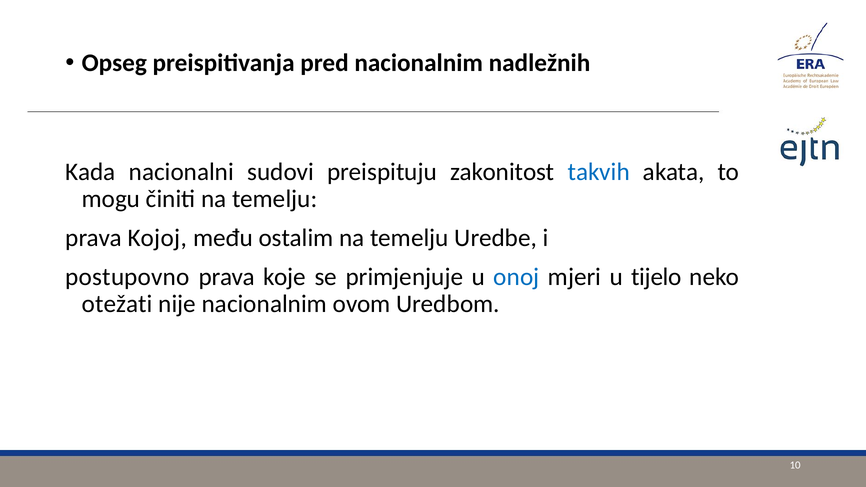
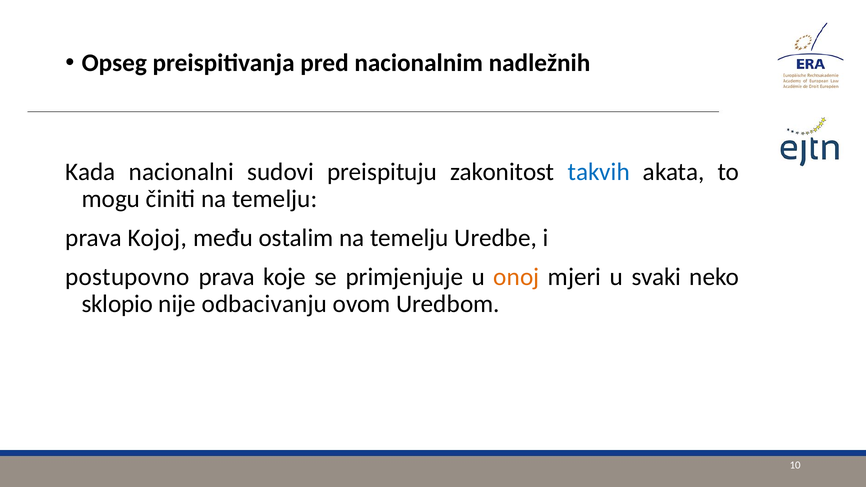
onoj colour: blue -> orange (516, 277)
tijelo: tijelo -> svaki (656, 277)
otežati: otežati -> sklopio (117, 304)
nije nacionalnim: nacionalnim -> odbacivanju (264, 304)
